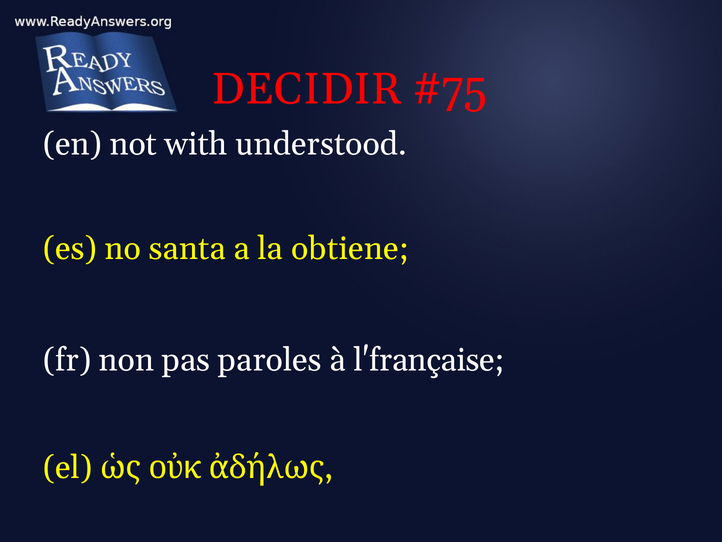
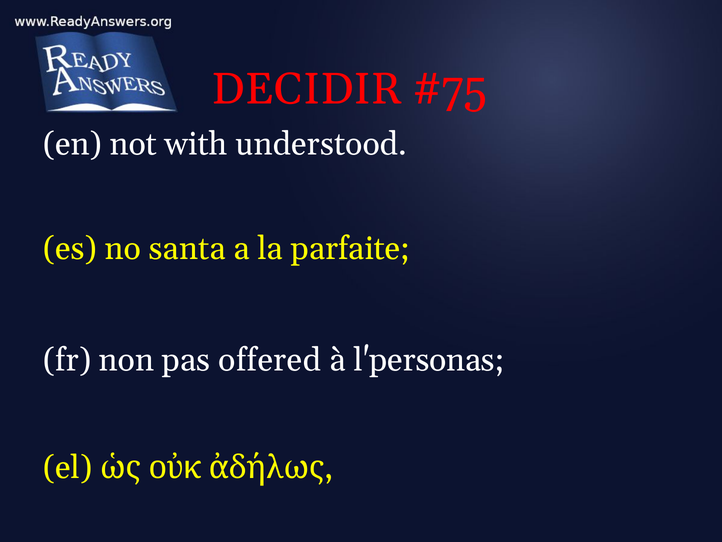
obtiene: obtiene -> parfaite (351, 248)
paroles: paroles -> offered (270, 360)
l'française: l'française -> l'personas (429, 360)
